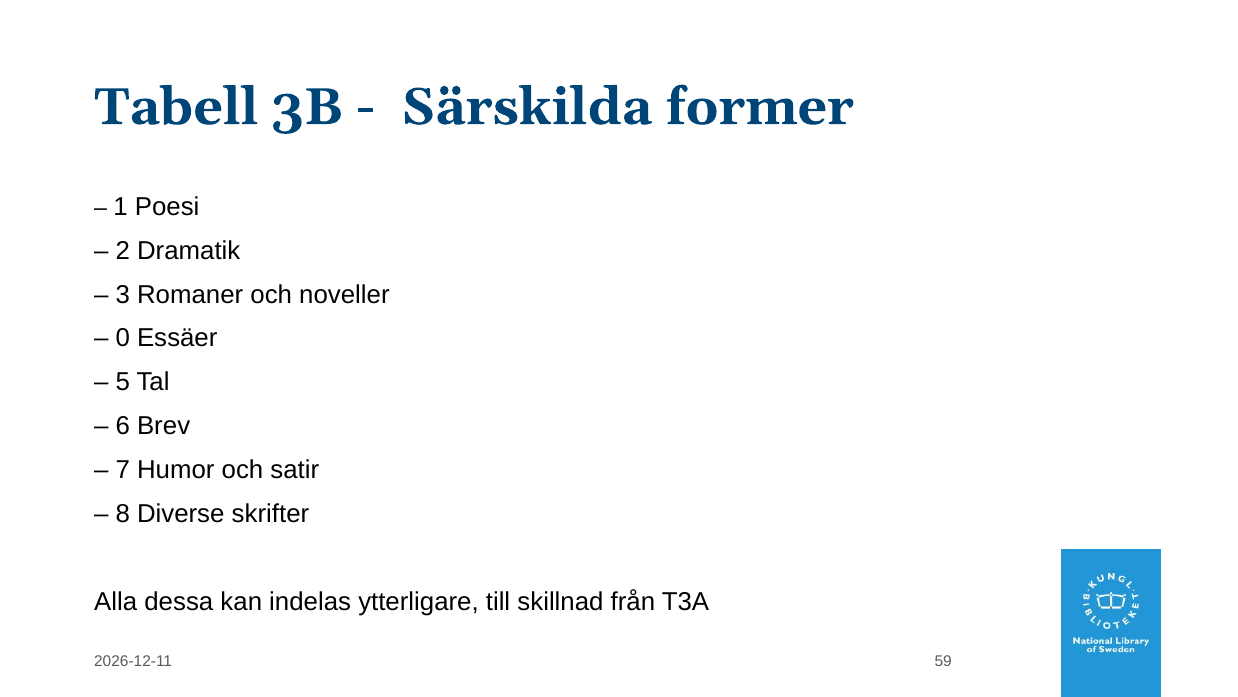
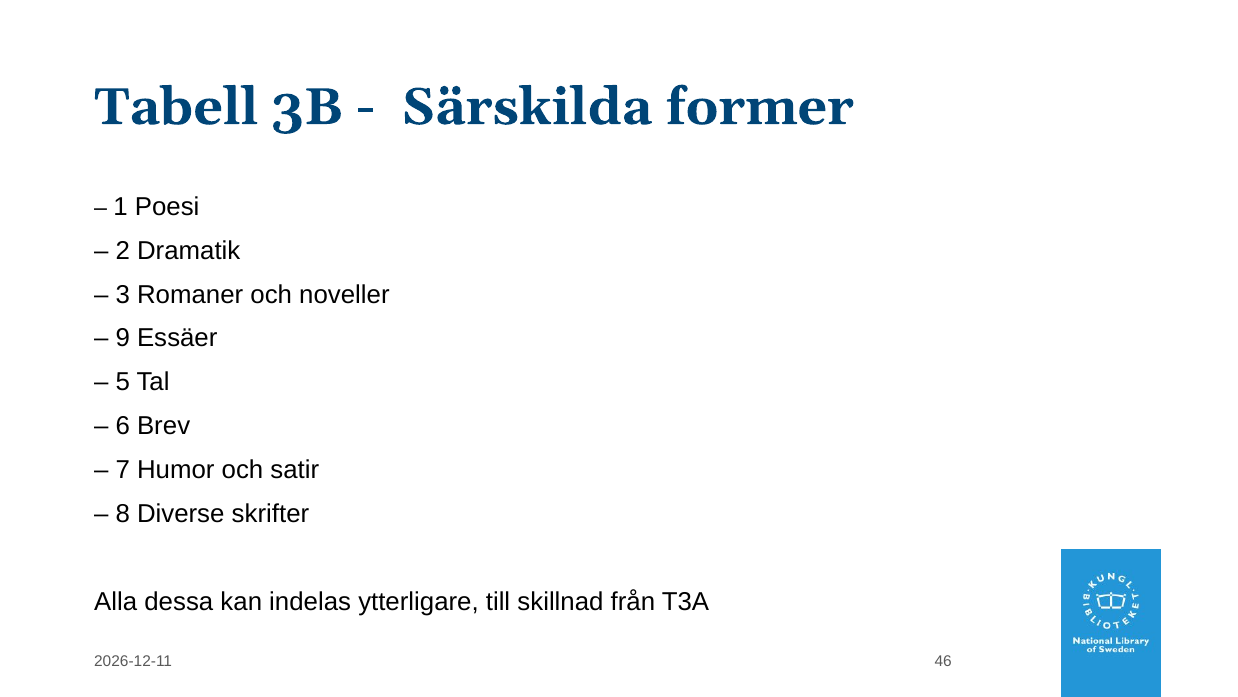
0: 0 -> 9 (123, 338)
59: 59 -> 46 (943, 660)
